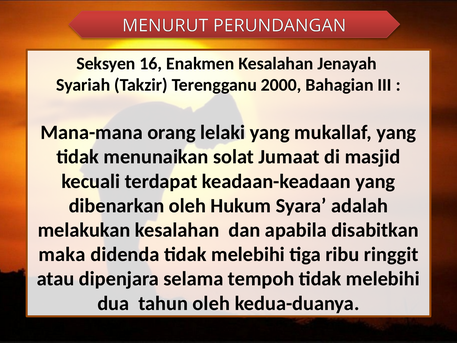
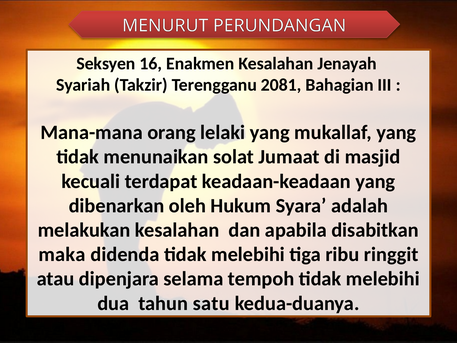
2000: 2000 -> 2081 (281, 85)
tahun oleh: oleh -> satu (211, 303)
